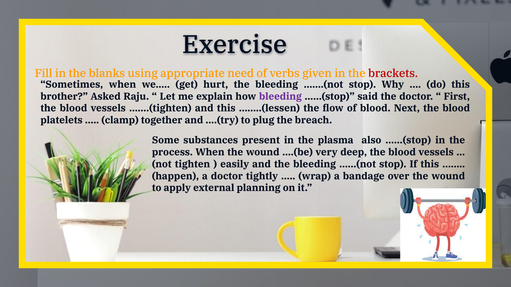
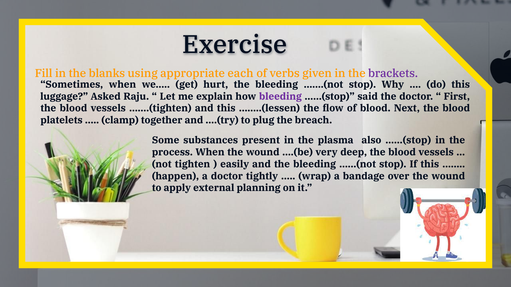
need: need -> each (241, 74)
brackets colour: red -> purple (393, 74)
brother: brother -> luggage (64, 97)
